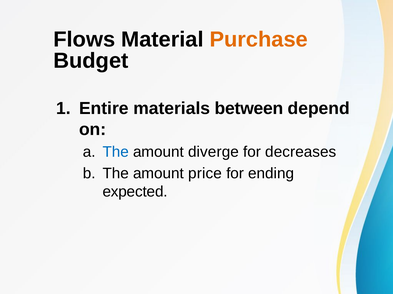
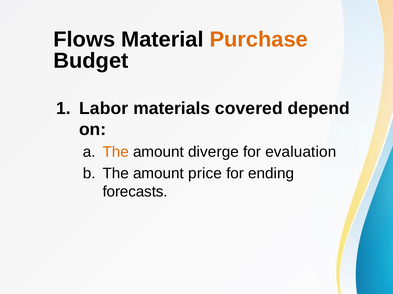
Entire: Entire -> Labor (104, 109)
between: between -> covered (249, 109)
The colour: blue -> orange (116, 152)
decreases: decreases -> evaluation (301, 152)
expected: expected -> forecasts (135, 192)
